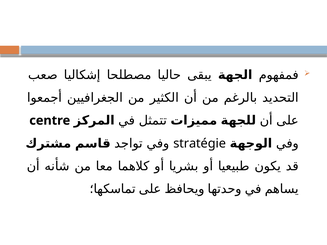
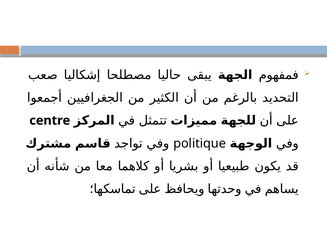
stratégie: stratégie -> politique (200, 143)
